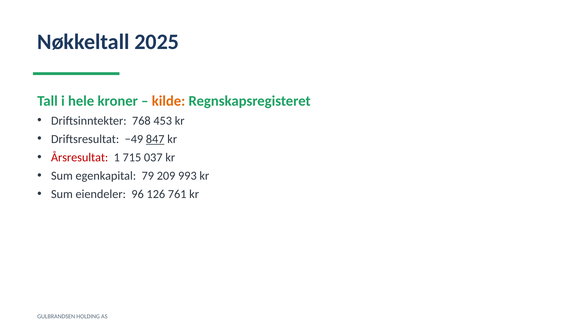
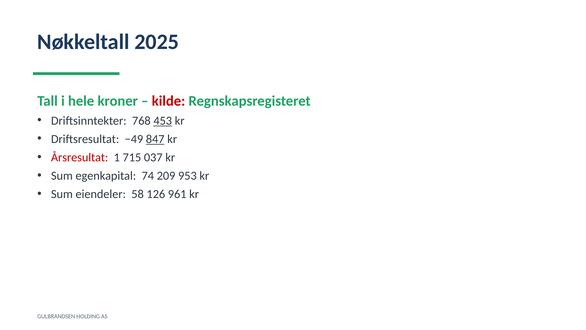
kilde colour: orange -> red (169, 101)
453 underline: none -> present (163, 120)
79: 79 -> 74 (148, 175)
993: 993 -> 953 (187, 175)
96: 96 -> 58 (138, 194)
761: 761 -> 961 (177, 194)
